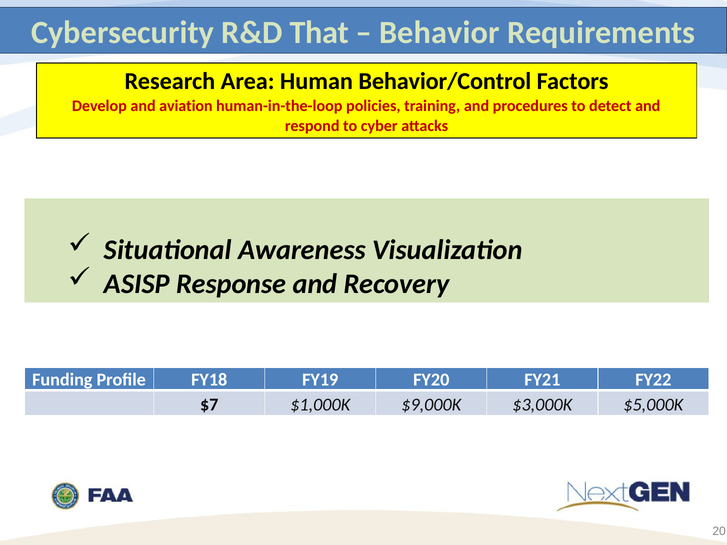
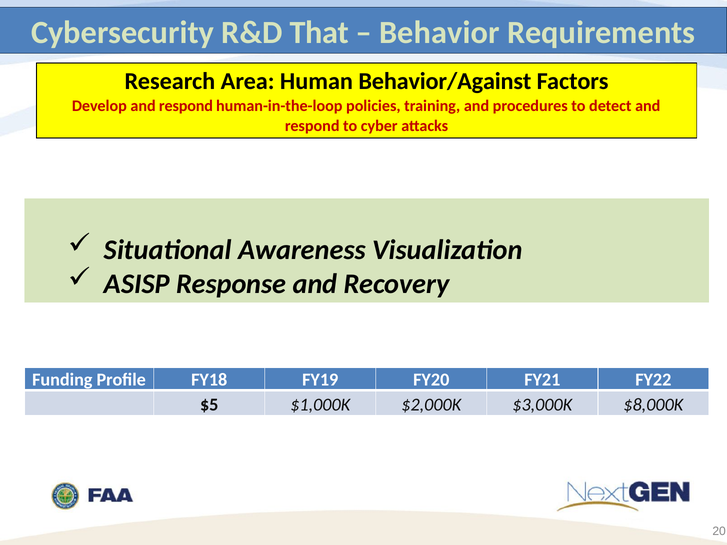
Behavior/Control: Behavior/Control -> Behavior/Against (445, 81)
Develop and aviation: aviation -> respond (186, 106)
$7: $7 -> $5 (209, 405)
$9,000K: $9,000K -> $2,000K (431, 405)
$5,000K: $5,000K -> $8,000K (653, 405)
